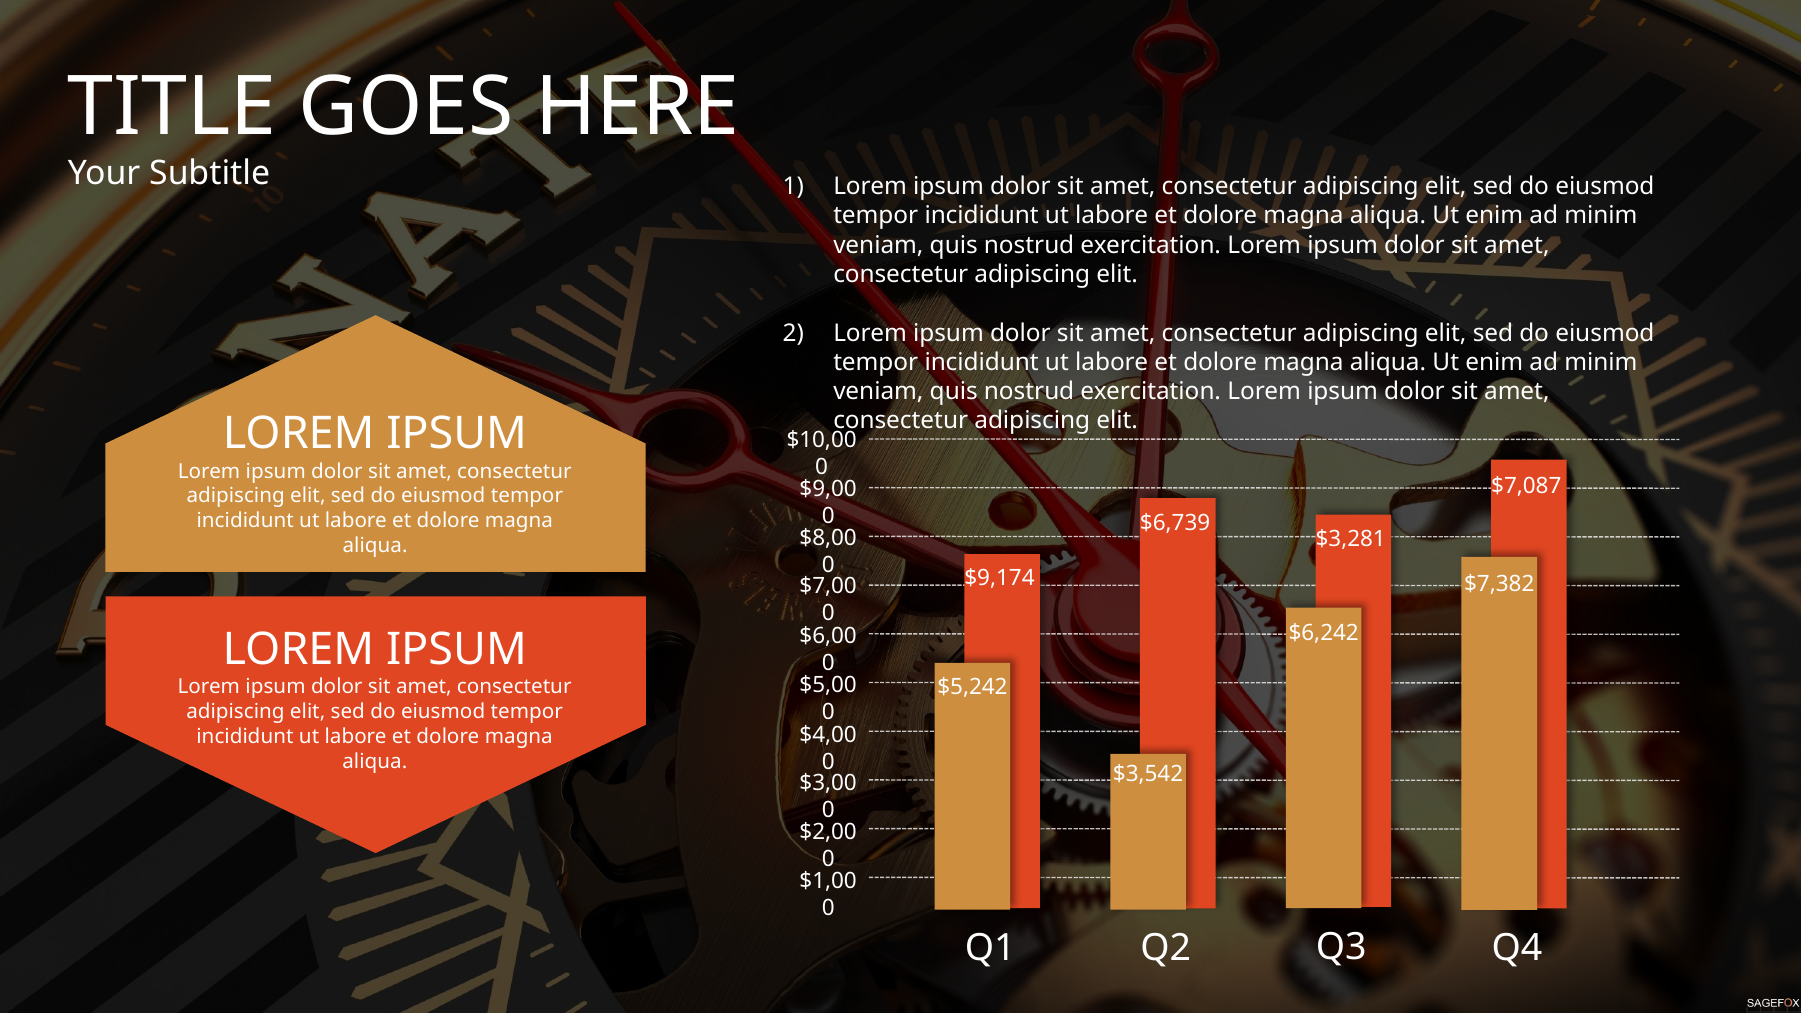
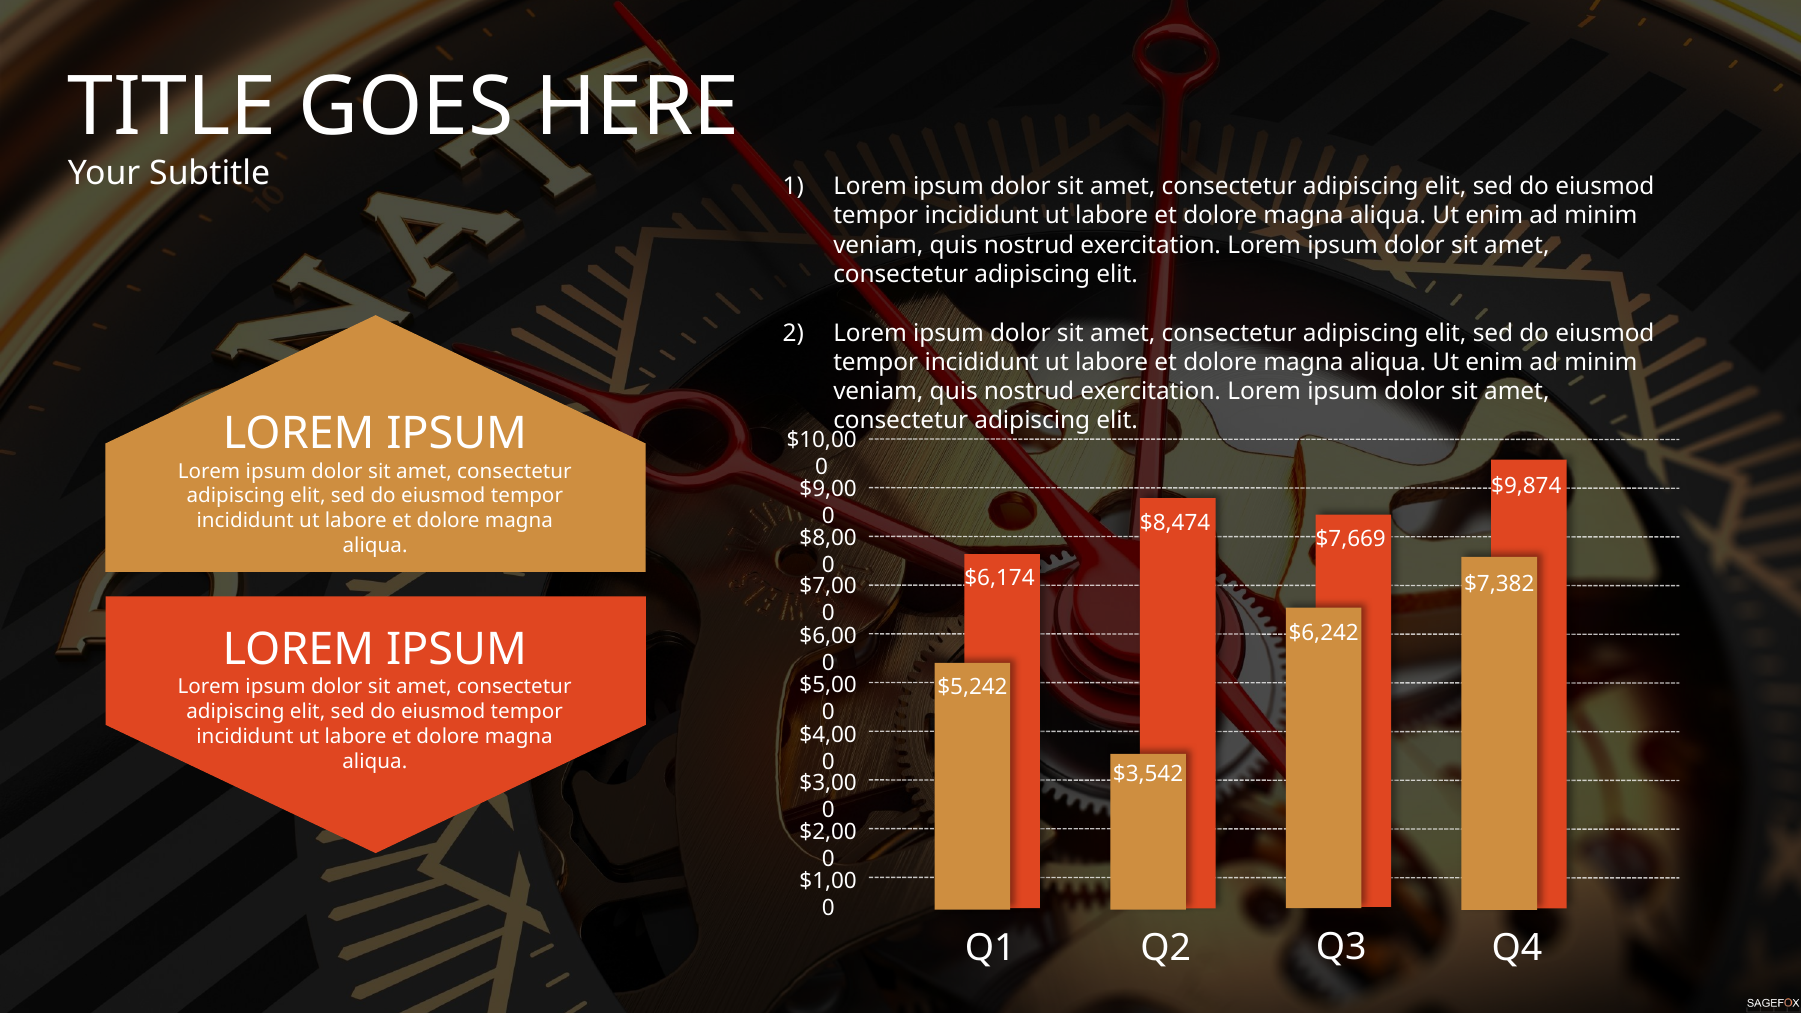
$7,087: $7,087 -> $9,874 (1526, 486)
$6,739: $6,739 -> $8,474 (1175, 523)
$3,281: $3,281 -> $7,669 (1351, 539)
$9,174: $9,174 -> $6,174 (1000, 578)
